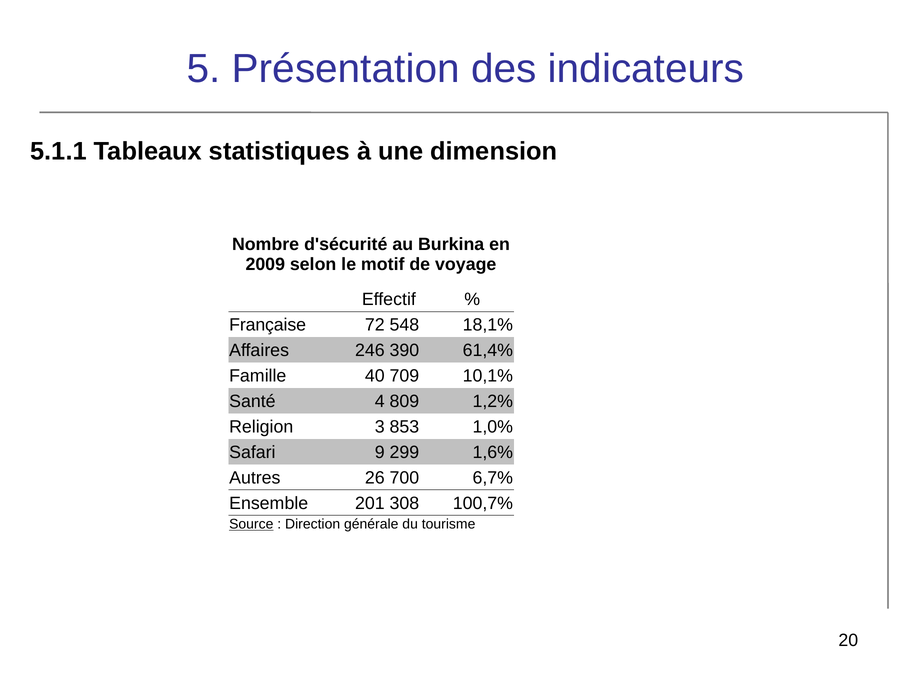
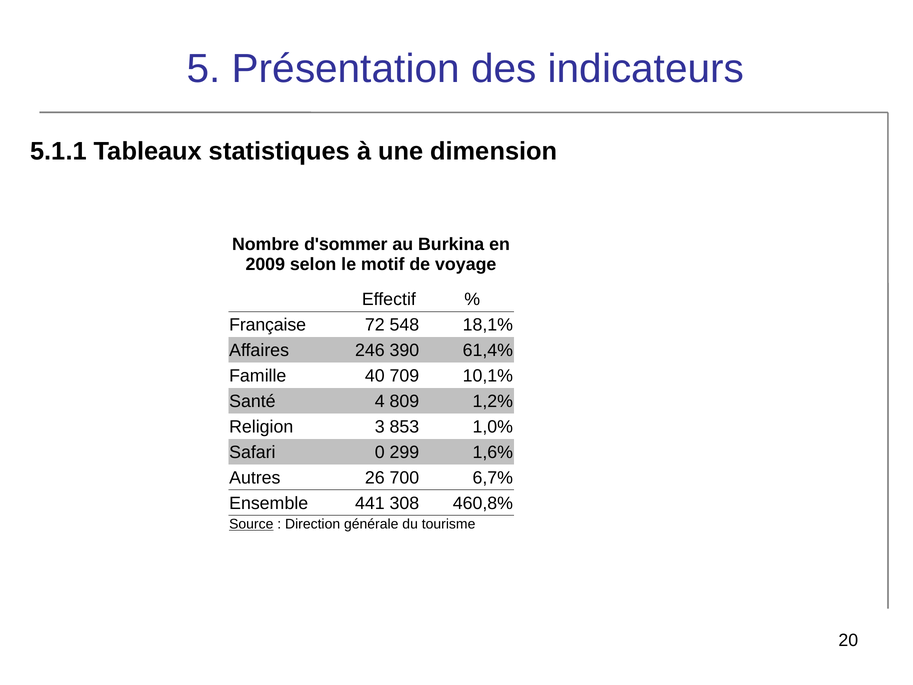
d'sécurité: d'sécurité -> d'sommer (346, 244)
9: 9 -> 0 (380, 452)
201: 201 -> 441 (370, 503)
100,7%: 100,7% -> 460,8% (483, 503)
